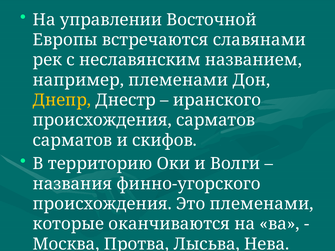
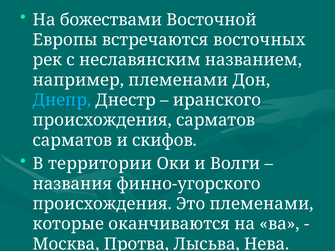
управлении: управлении -> божествами (111, 20)
славянами: славянами -> восточных (259, 40)
Днепр colour: yellow -> light blue (62, 100)
территорию: территорию -> территории (100, 164)
